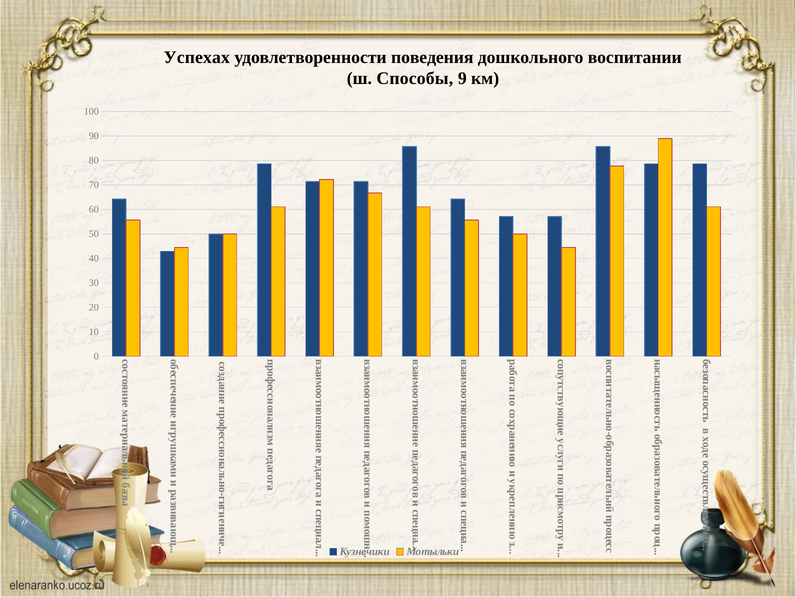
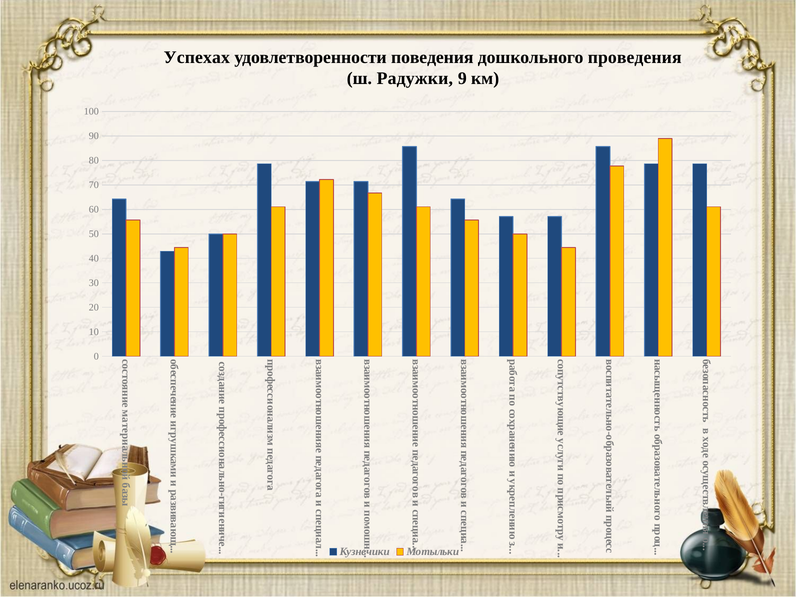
воспитании: воспитании -> проведения (635, 57)
Способы: Способы -> Радужки (415, 78)
